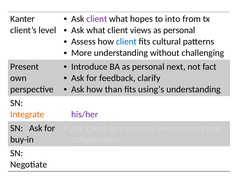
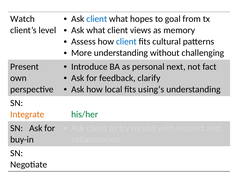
client colour: purple -> blue (97, 19)
to into: into -> goal (173, 19)
Kanter: Kanter -> Watch (23, 19)
views as personal: personal -> memory (179, 30)
than: than -> local (114, 89)
his/her colour: purple -> green (85, 114)
